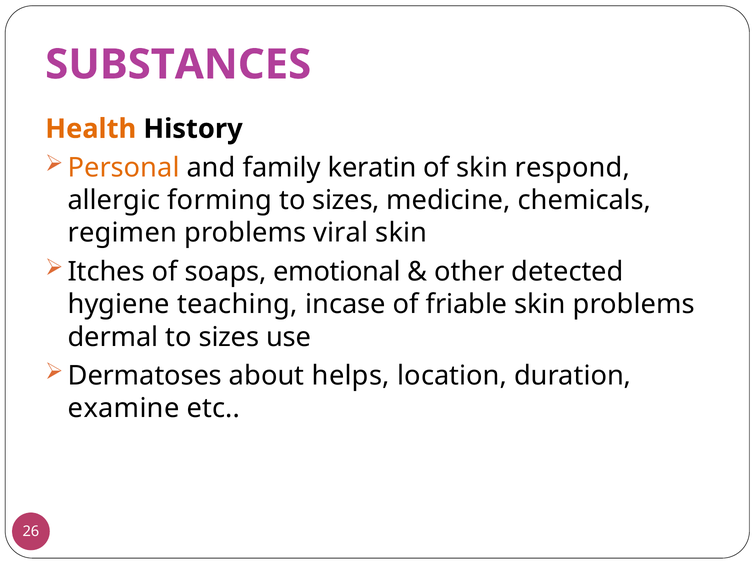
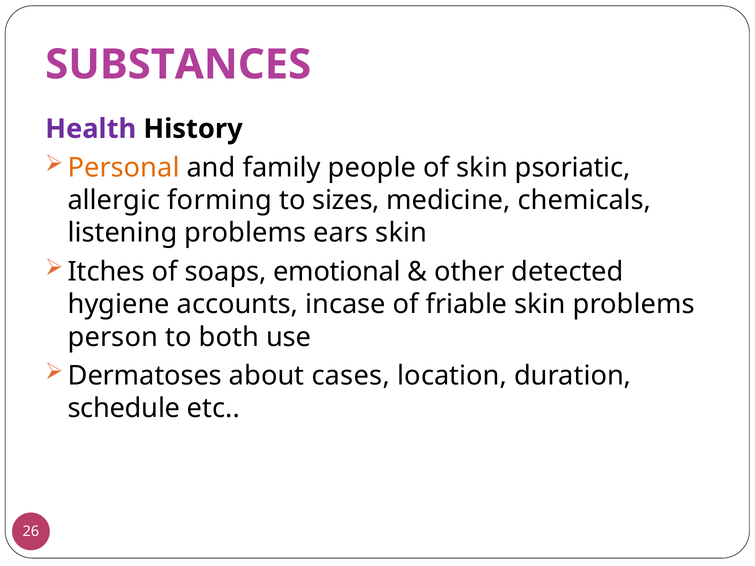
Health colour: orange -> purple (91, 129)
keratin: keratin -> people (372, 168)
respond: respond -> psoriatic (573, 168)
regimen: regimen -> listening (123, 233)
viral: viral -> ears (341, 233)
teaching: teaching -> accounts (238, 304)
dermal: dermal -> person (113, 337)
sizes: sizes -> both (229, 337)
helps: helps -> cases (351, 376)
examine: examine -> schedule (124, 409)
